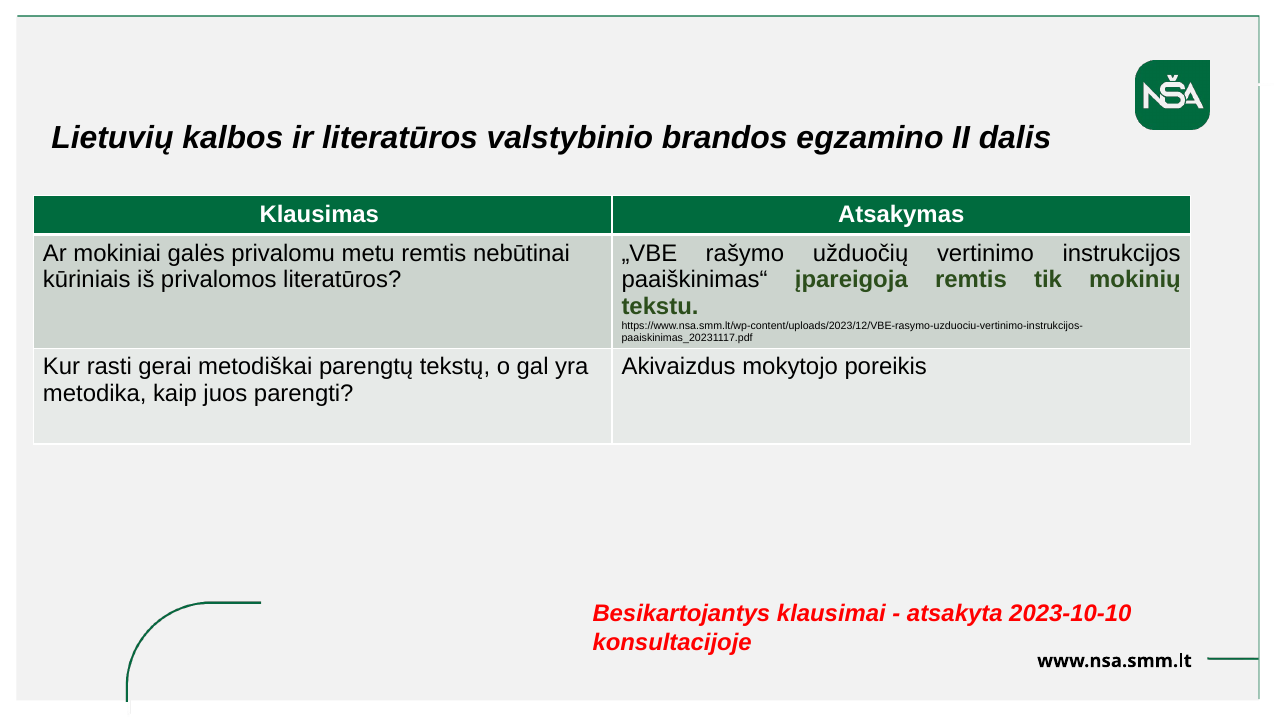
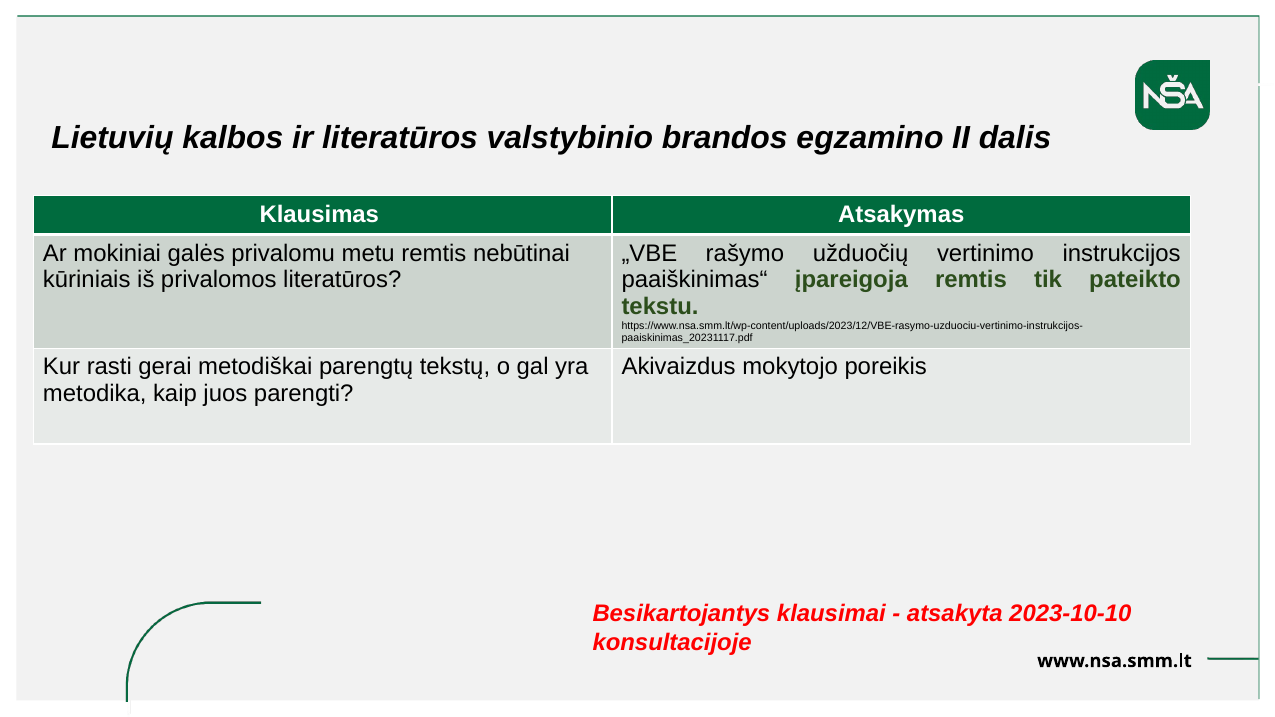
mokinių: mokinių -> pateikto (1135, 280)
